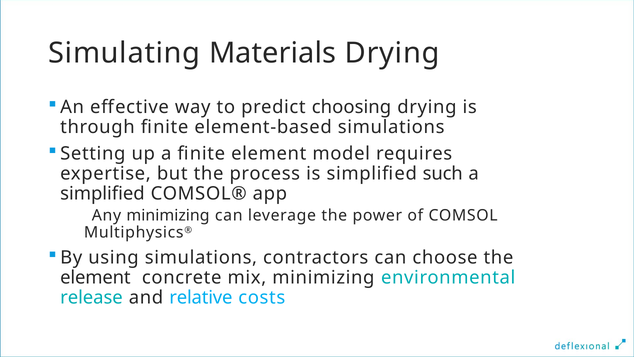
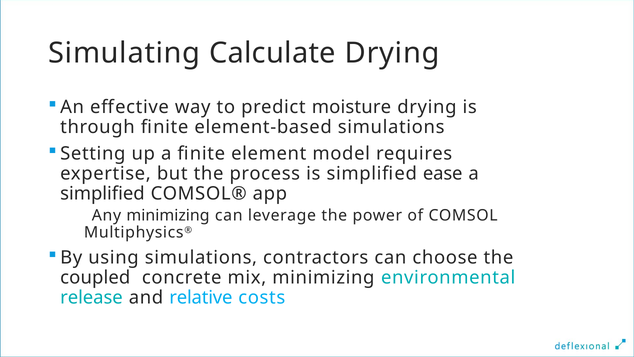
Materials: Materials -> Calculate (272, 53)
choosing: choosing -> moisture (351, 107)
such: such -> ease (443, 174)
element: element -> coupled (95, 278)
